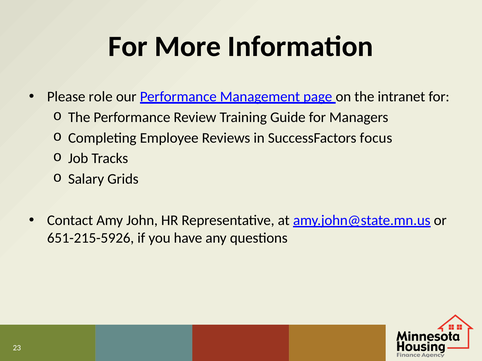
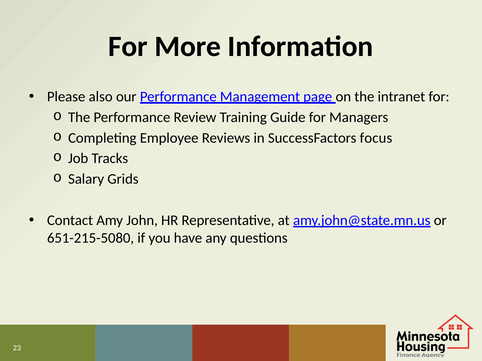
role: role -> also (101, 97)
651-215-5926: 651-215-5926 -> 651-215-5080 (91, 238)
